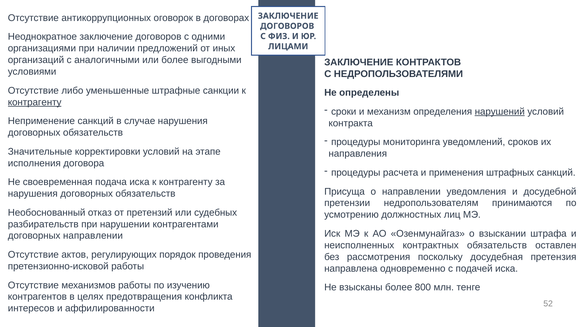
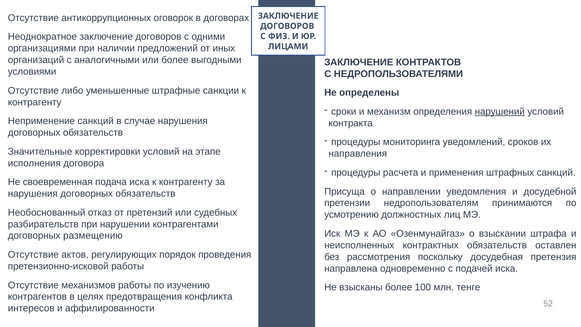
контрагенту underline: present -> none (35, 102)
договорных направлении: направлении -> размещению (93, 236)
800: 800 -> 100 (423, 287)
